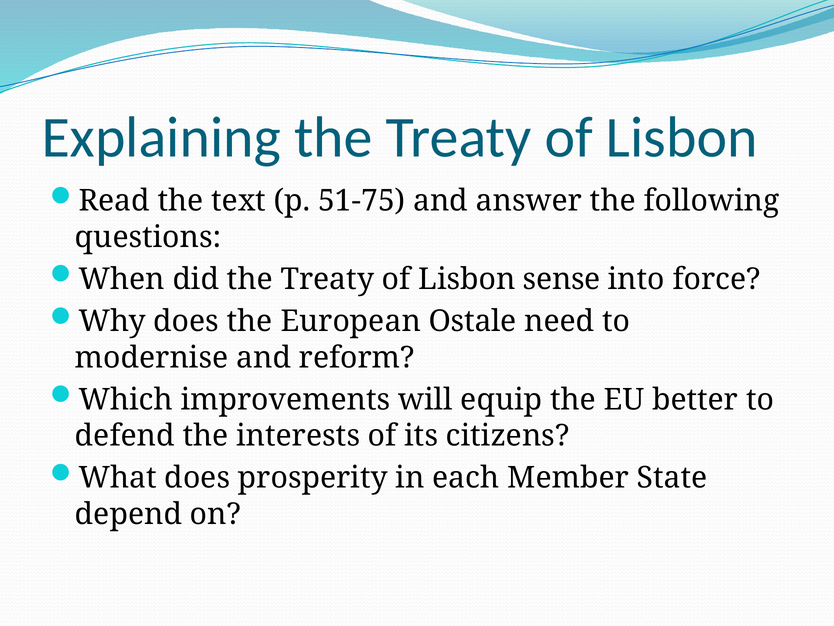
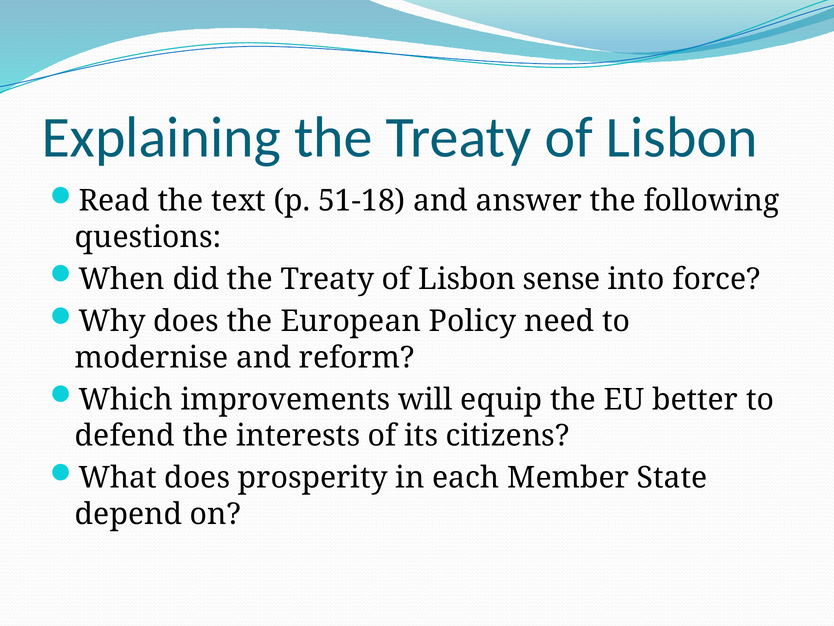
51-75: 51-75 -> 51-18 (362, 201)
Ostale: Ostale -> Policy (473, 321)
